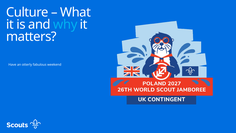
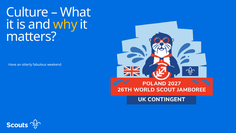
why colour: light blue -> yellow (65, 24)
